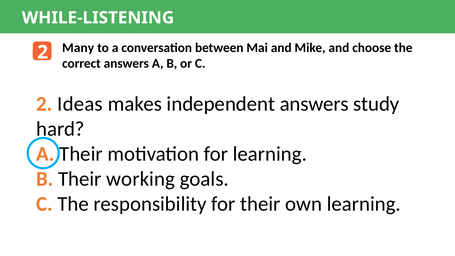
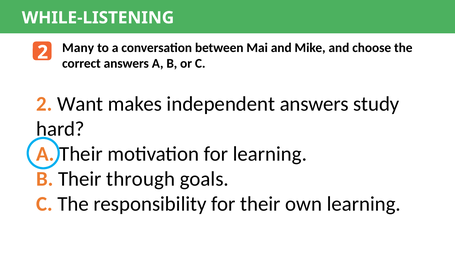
Ideas: Ideas -> Want (80, 104)
working: working -> through (141, 179)
